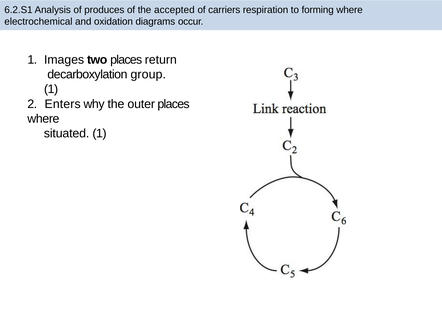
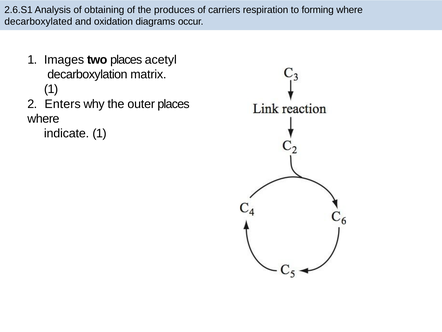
6.2.S1: 6.2.S1 -> 2.6.S1 (18, 10)
produces: produces -> obtaining (104, 10)
accepted: accepted -> produces (174, 10)
electrochemical: electrochemical -> decarboxylated (38, 22)
return: return -> acetyl (161, 60)
group: group -> matrix (148, 74)
situated: situated -> indicate (67, 133)
